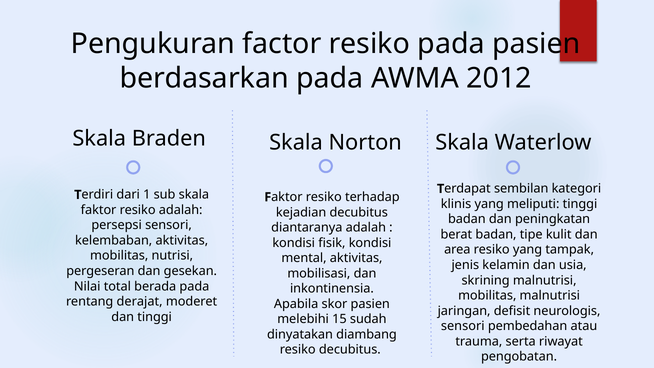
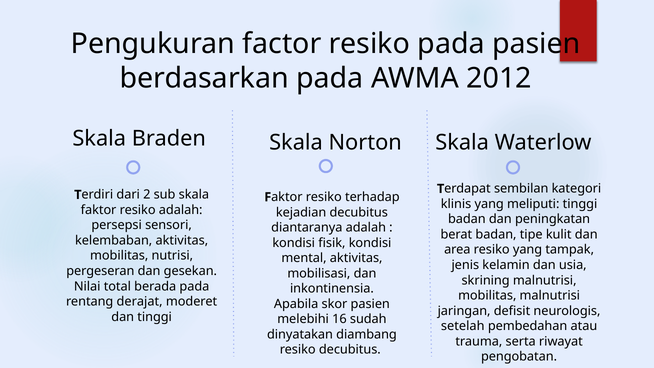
1: 1 -> 2 (147, 195)
15: 15 -> 16 (339, 319)
sensori: sensori -> setelah (463, 326)
